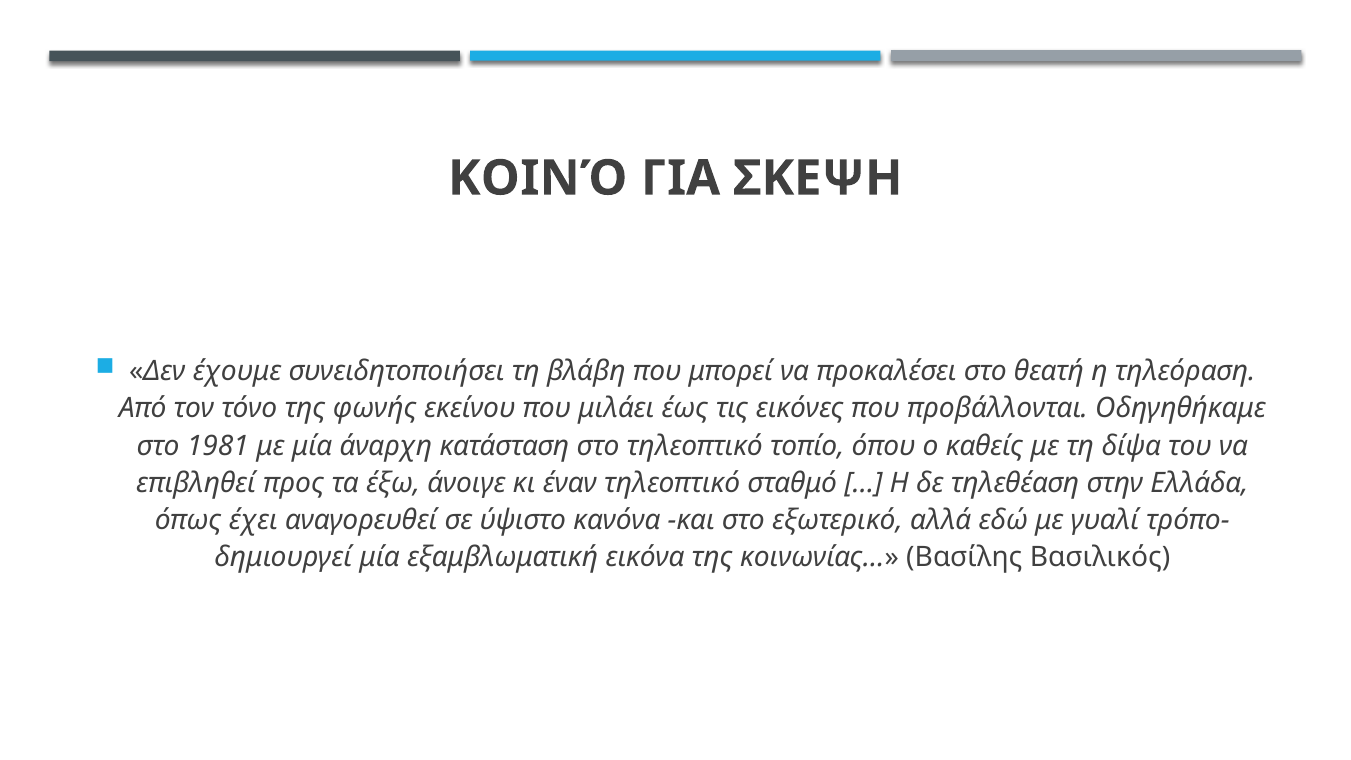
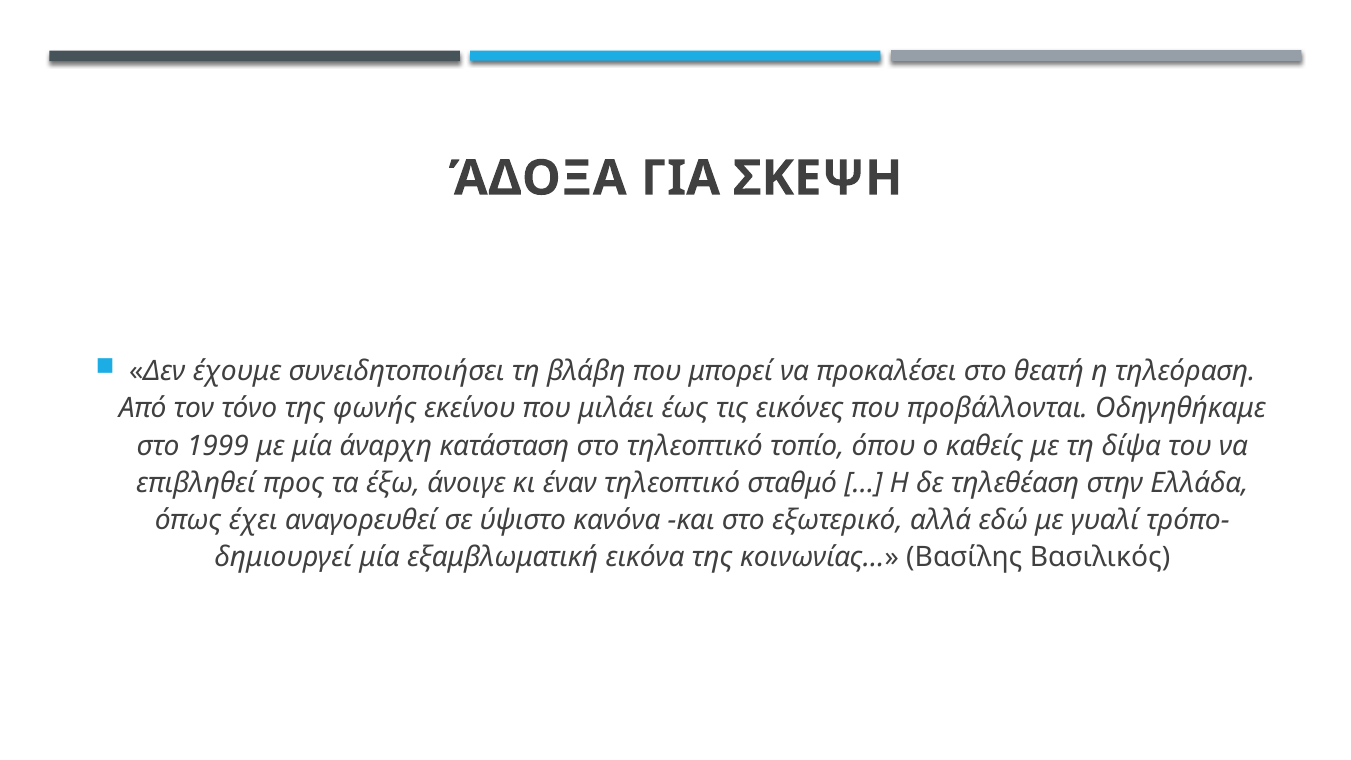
ΚΟΙΝΌ: ΚΟΙΝΌ -> ΆΔΟΞΑ (538, 178)
1981: 1981 -> 1999 (218, 446)
